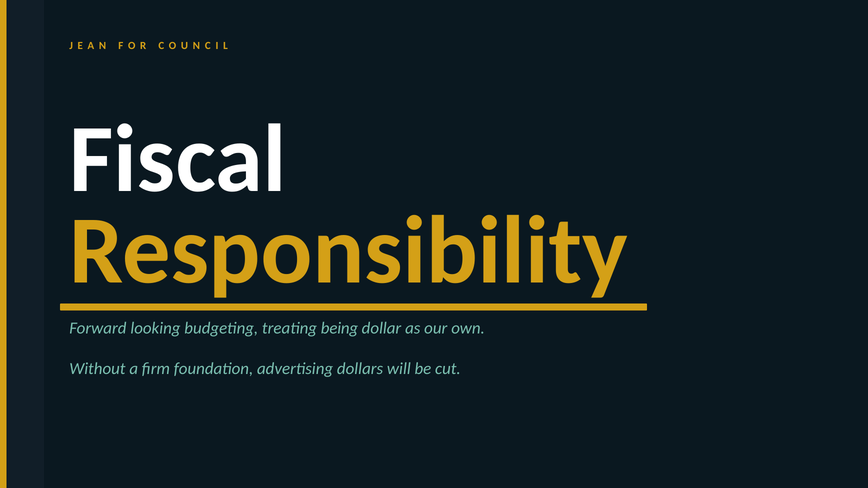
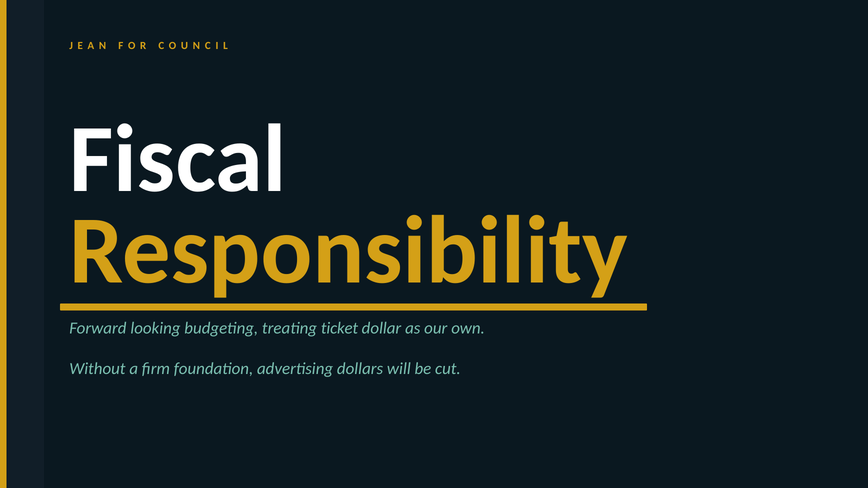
being: being -> ticket (339, 328)
